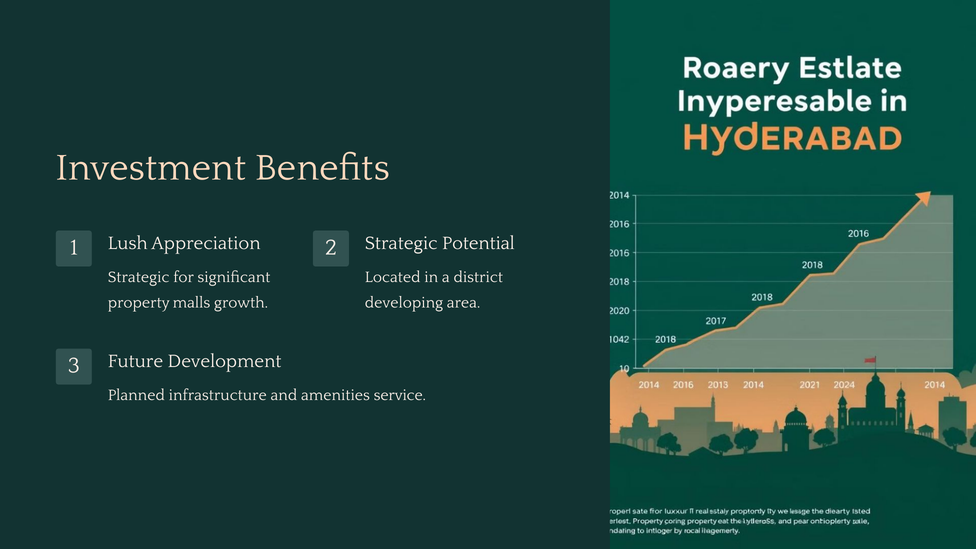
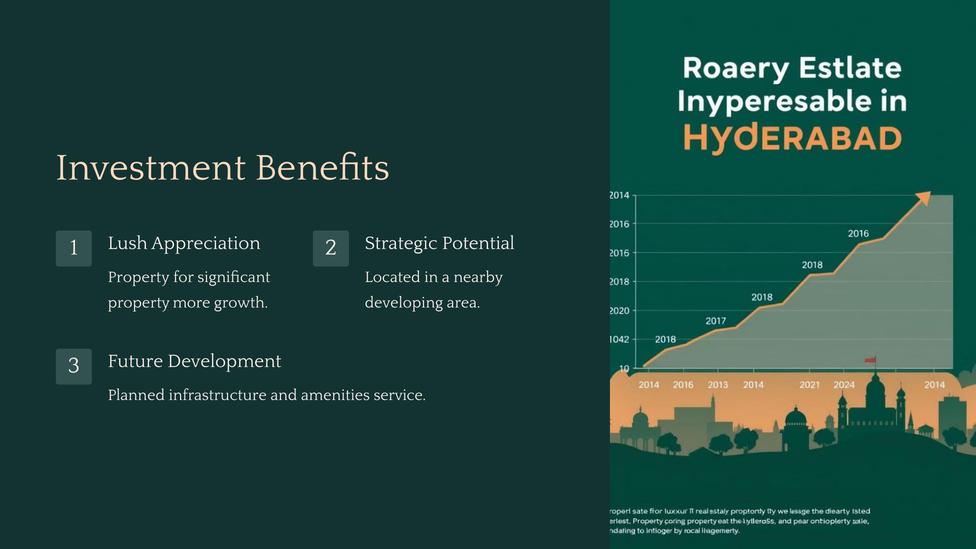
Strategic: Strategic -> Property (139, 277)
district: district -> nearby (478, 277)
malls: malls -> more (192, 302)
